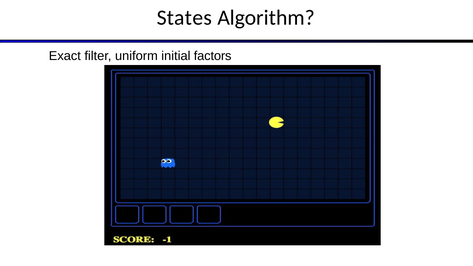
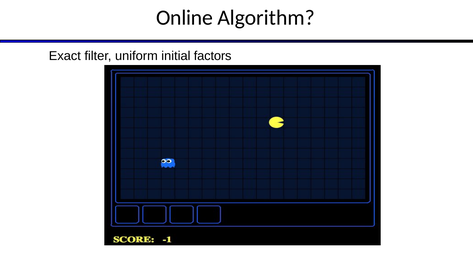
States: States -> Online (184, 18)
